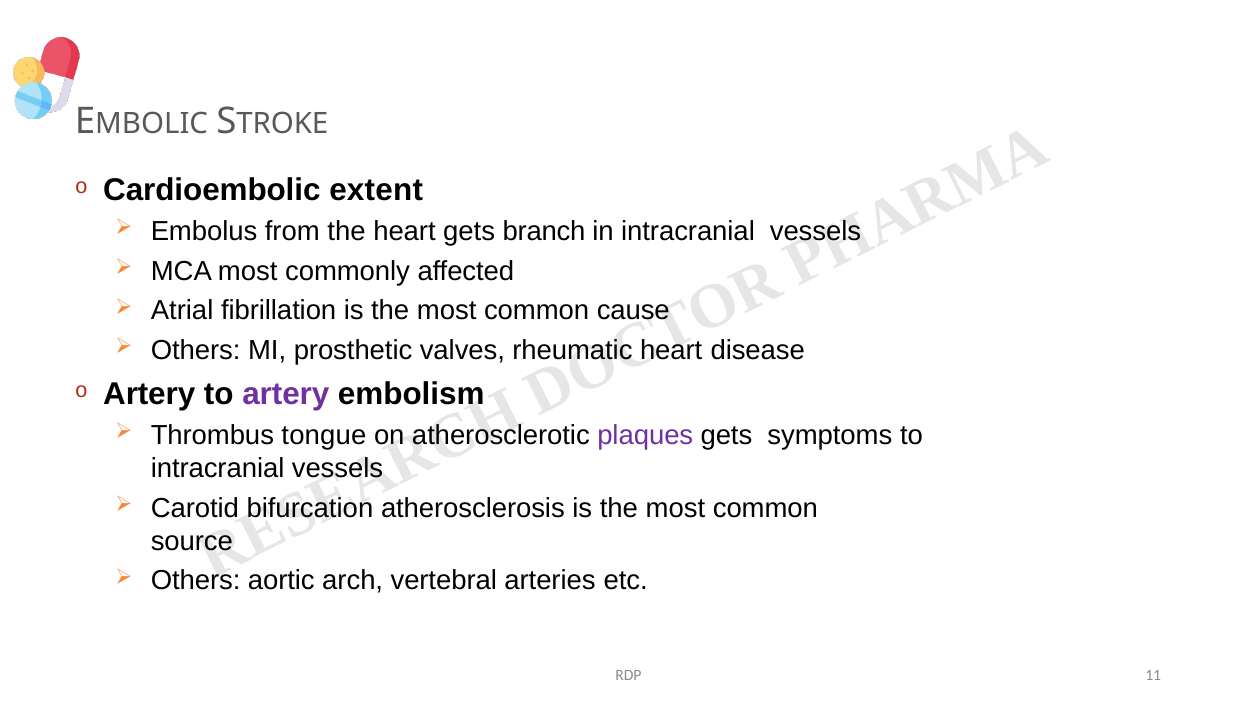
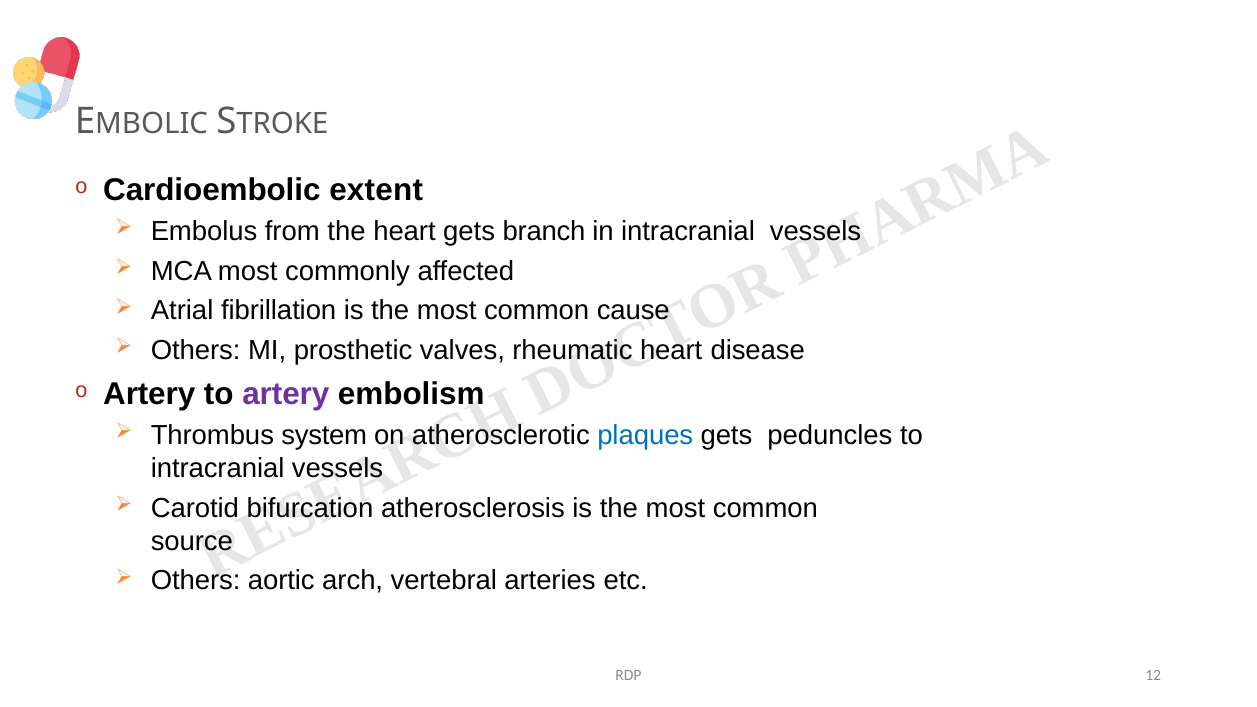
tongue: tongue -> system (324, 436)
plaques colour: purple -> blue (645, 436)
symptoms: symptoms -> peduncles (830, 436)
11: 11 -> 12 (1153, 675)
